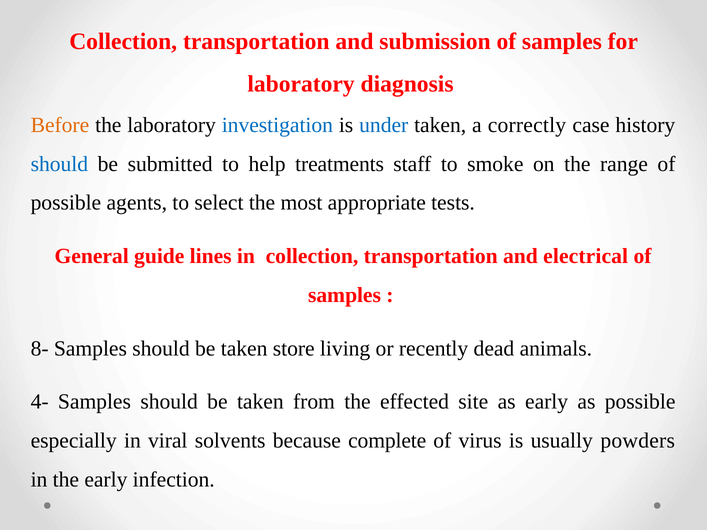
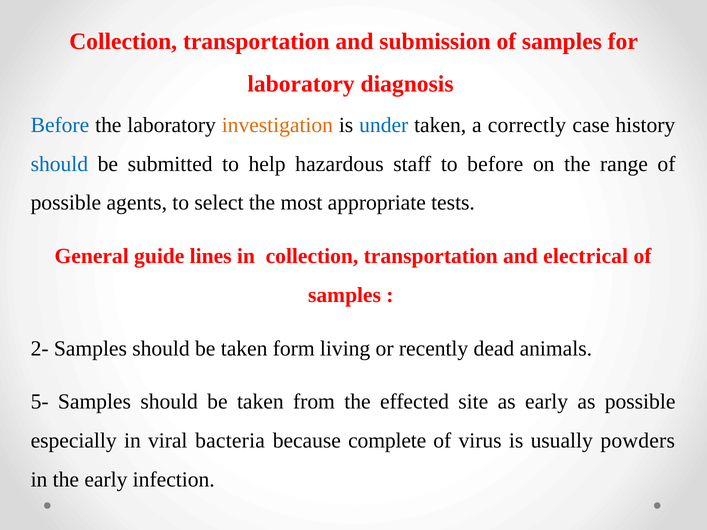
Before colour: orange -> blue (60, 125)
investigation colour: blue -> orange (277, 125)
treatments: treatments -> hazardous (339, 164)
to smoke: smoke -> before (495, 164)
8-: 8- -> 2- (40, 349)
store: store -> form (294, 349)
4-: 4- -> 5- (40, 402)
solvents: solvents -> bacteria (230, 441)
